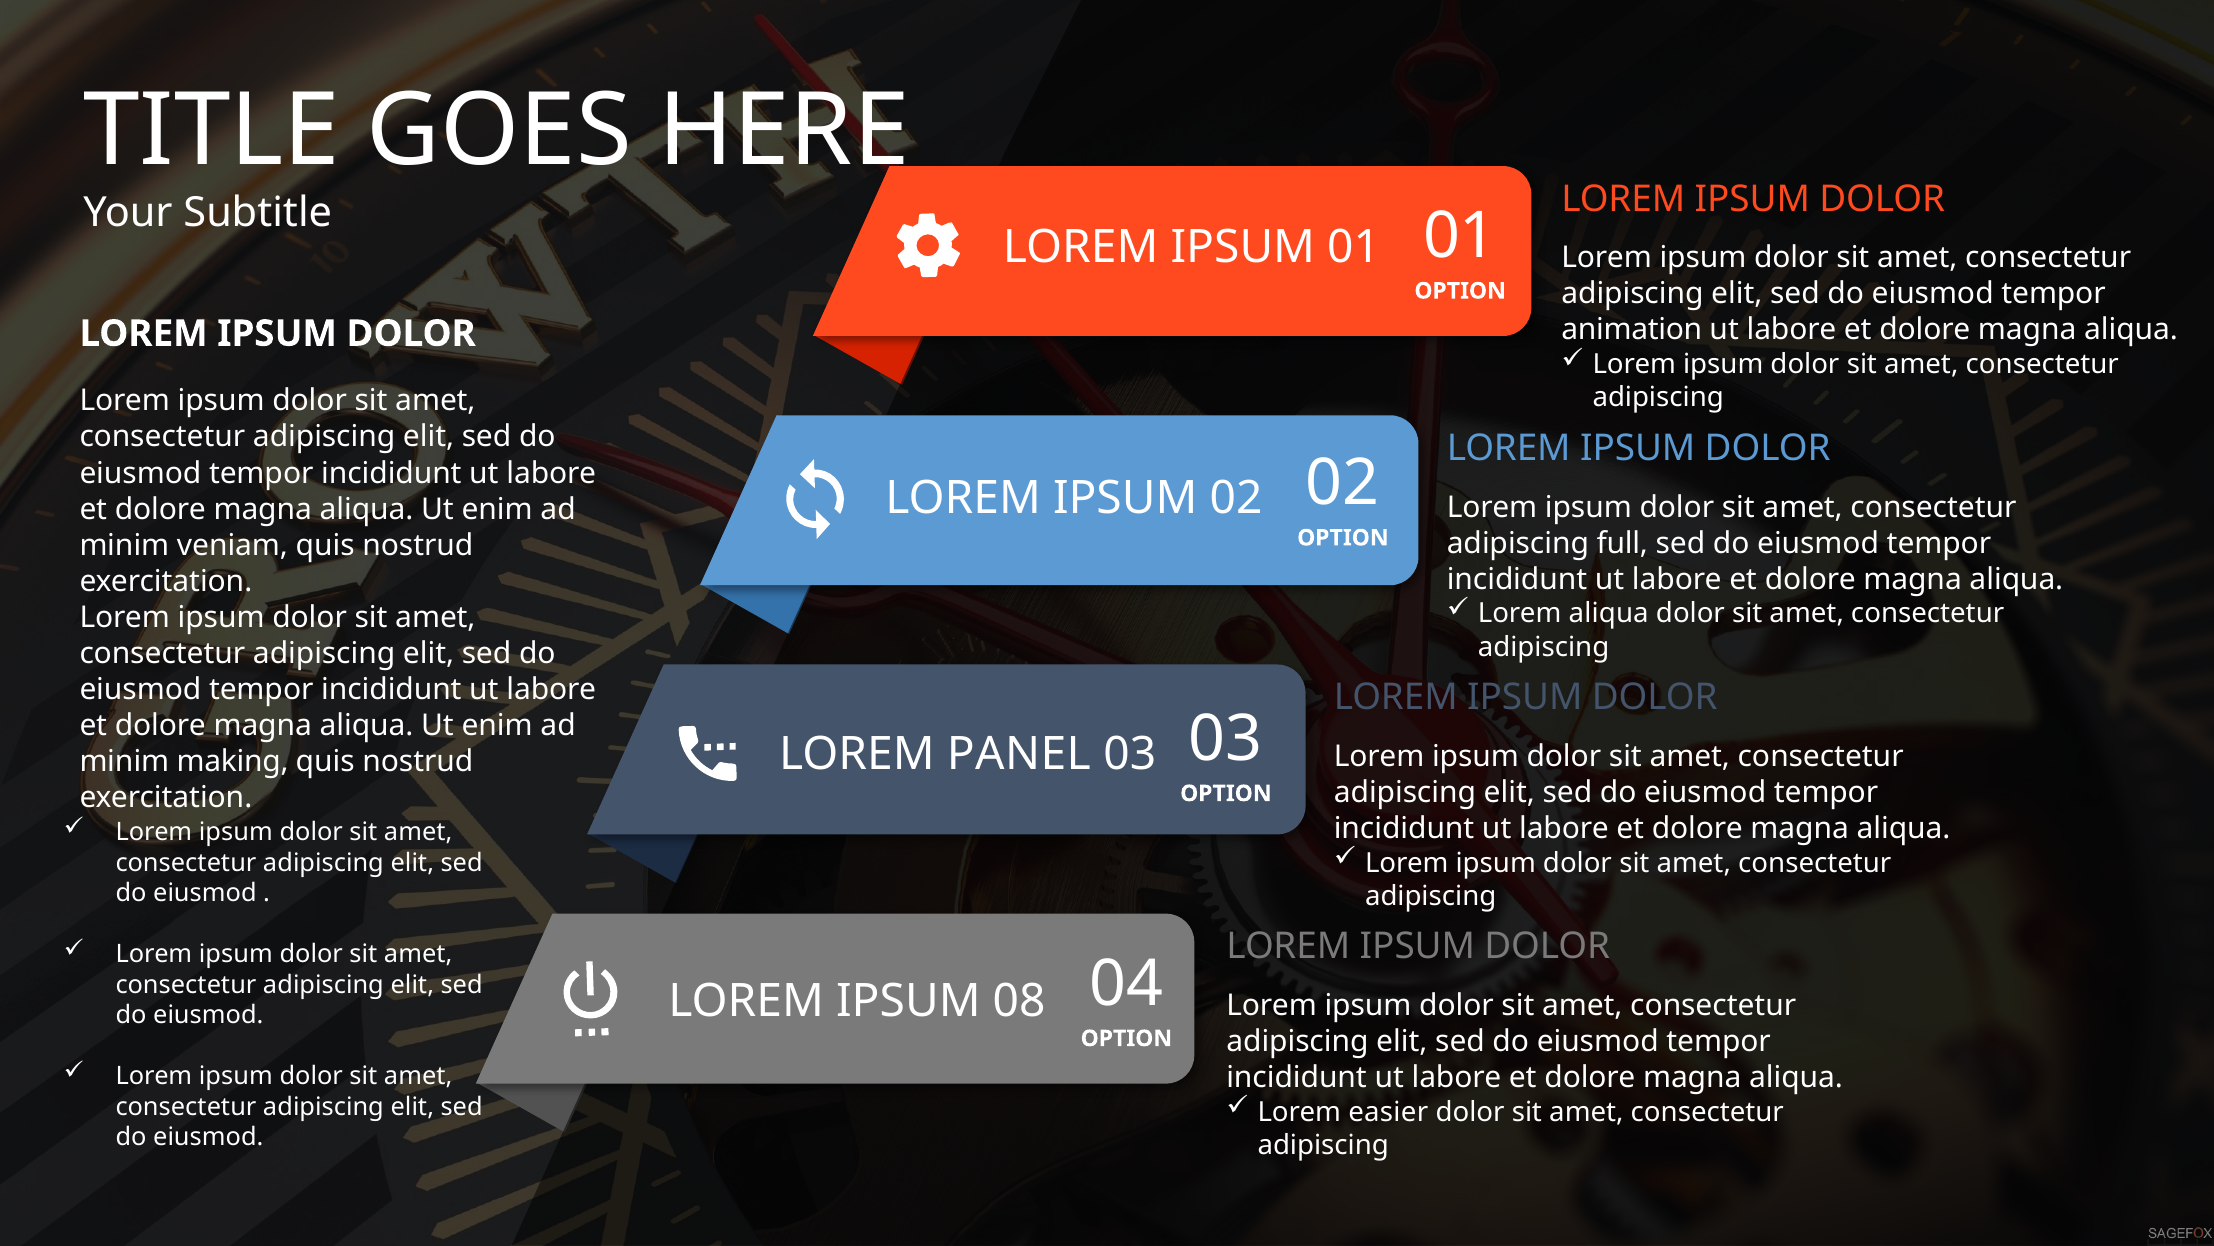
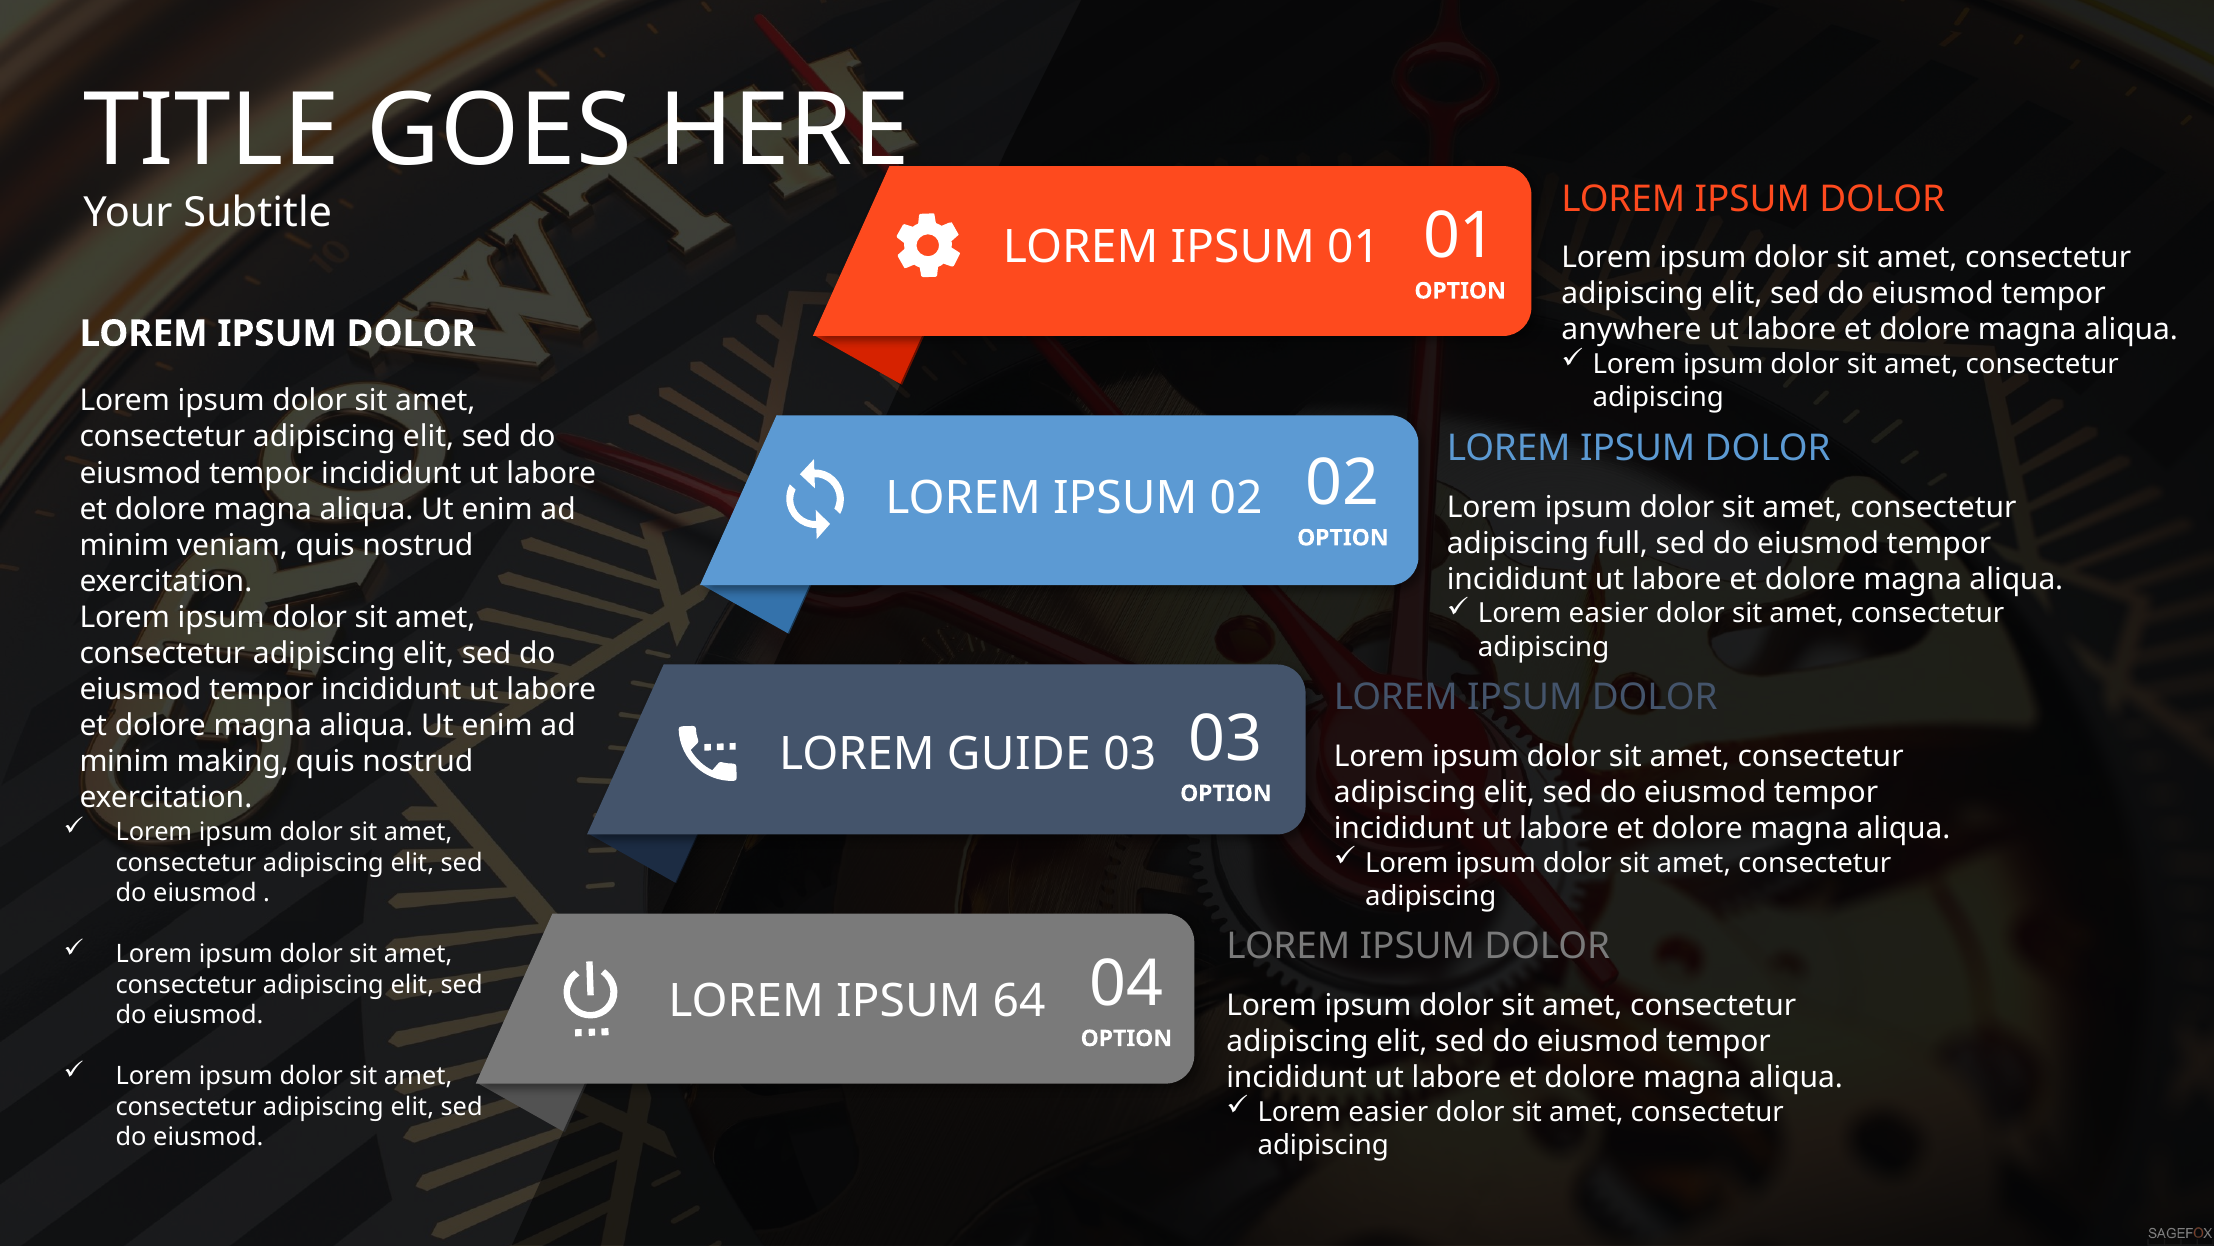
animation: animation -> anywhere (1632, 330)
aliqua: aliqua -> easier (1609, 613)
PANEL: PANEL -> GUIDE (1019, 754)
08: 08 -> 64 (1019, 1000)
